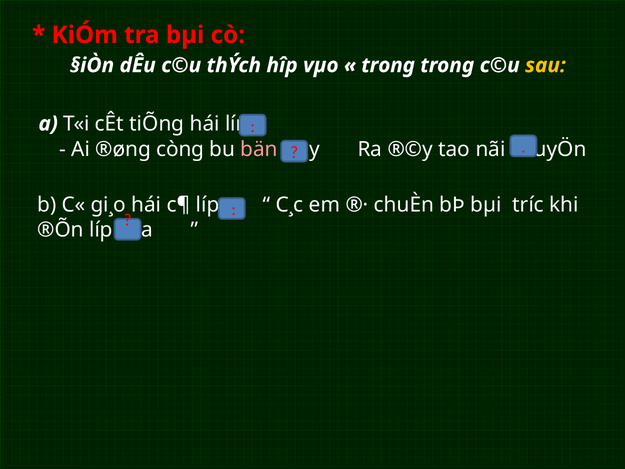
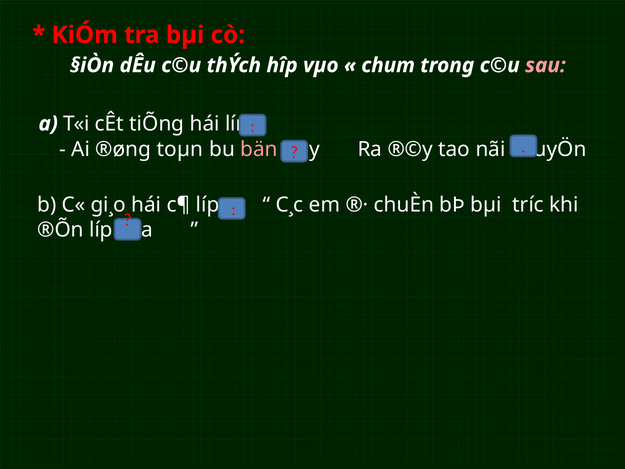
trong: trong -> chum (388, 65)
sau colour: yellow -> pink (546, 65)
còng: còng -> toµn (180, 149)
